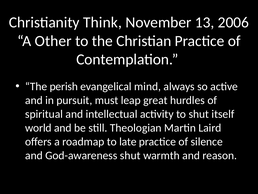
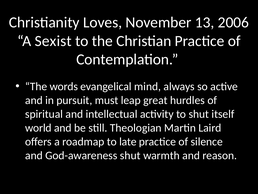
Think: Think -> Loves (103, 22)
Other: Other -> Sexist (53, 41)
perish: perish -> words (64, 86)
